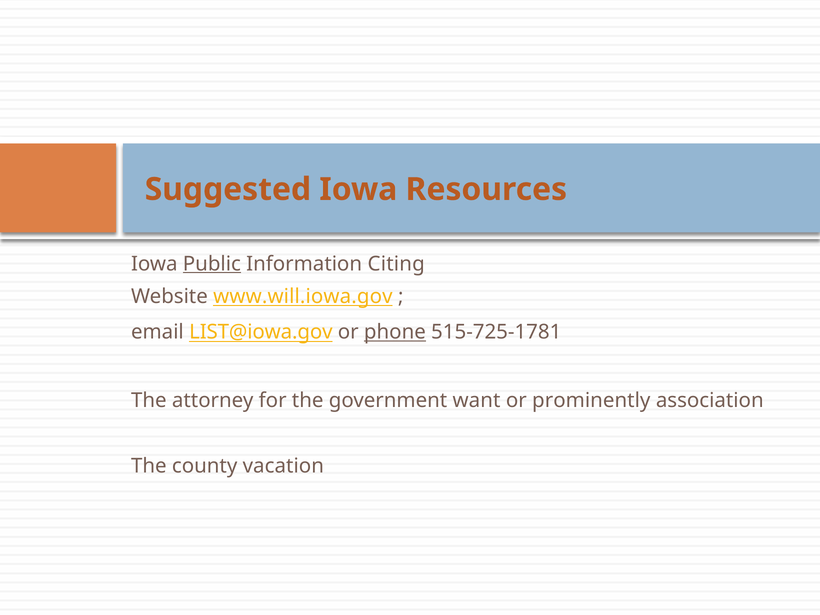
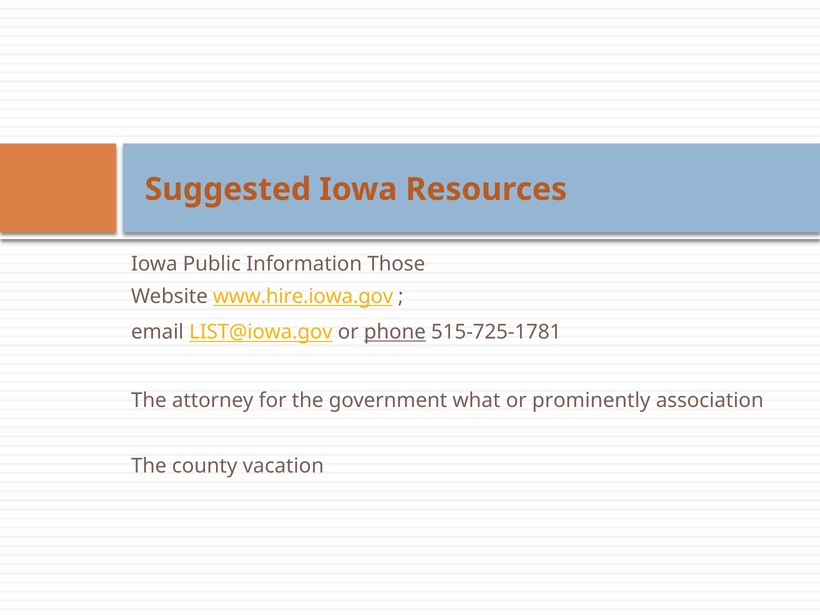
Public underline: present -> none (212, 264)
Citing: Citing -> Those (396, 264)
www.will.iowa.gov: www.will.iowa.gov -> www.hire.iowa.gov (303, 296)
want: want -> what (476, 401)
